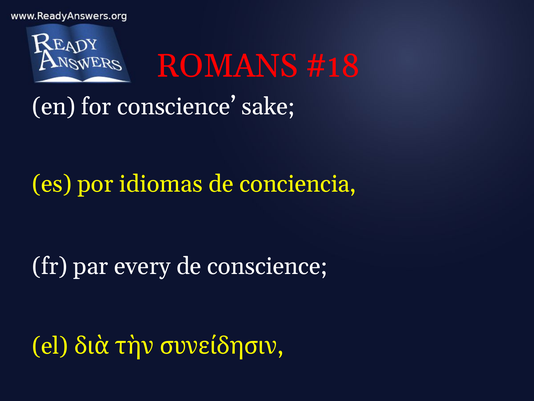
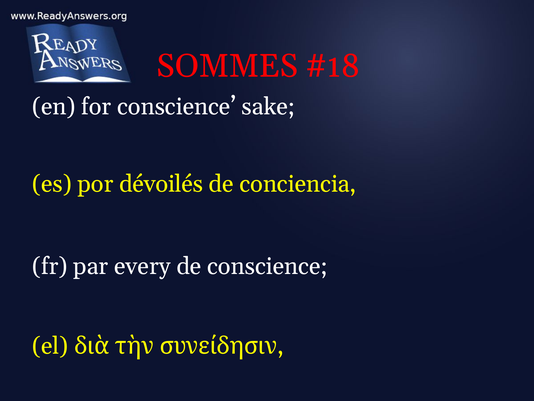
ROMANS: ROMANS -> SOMMES (227, 66)
idiomas: idiomas -> dévoilés (161, 184)
